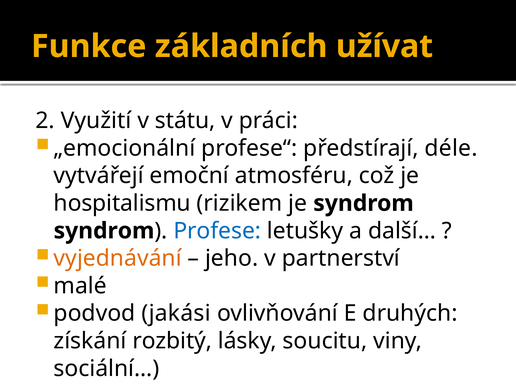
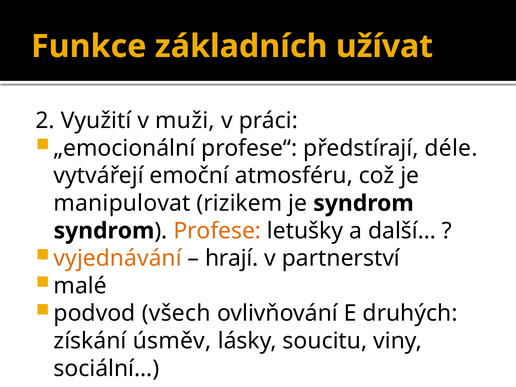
státu: státu -> muži (185, 121)
hospitalismu: hospitalismu -> manipulovat (122, 203)
Profese colour: blue -> orange (217, 231)
jeho: jeho -> hrají (232, 258)
jakási: jakási -> všech (176, 313)
rozbitý: rozbitý -> úsměv (172, 341)
